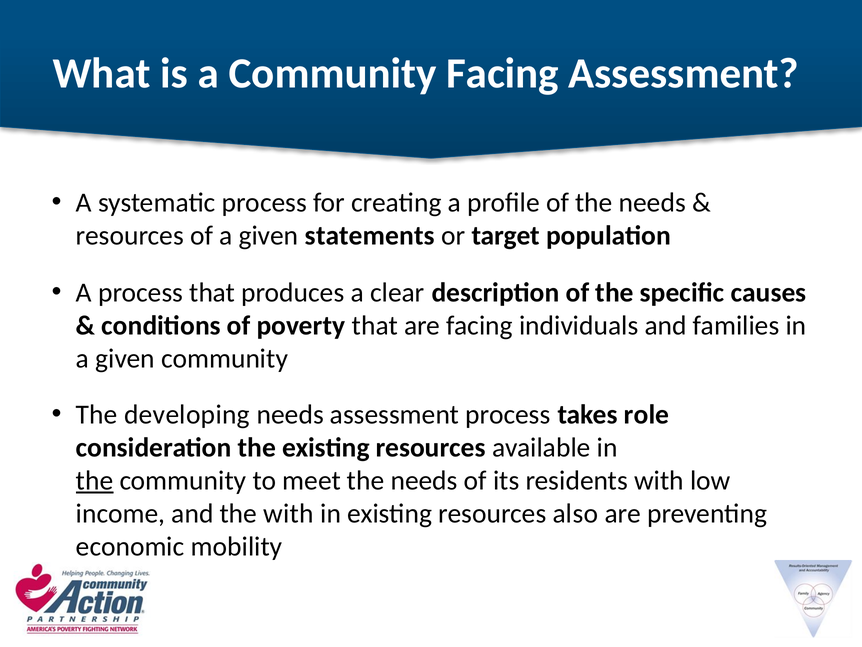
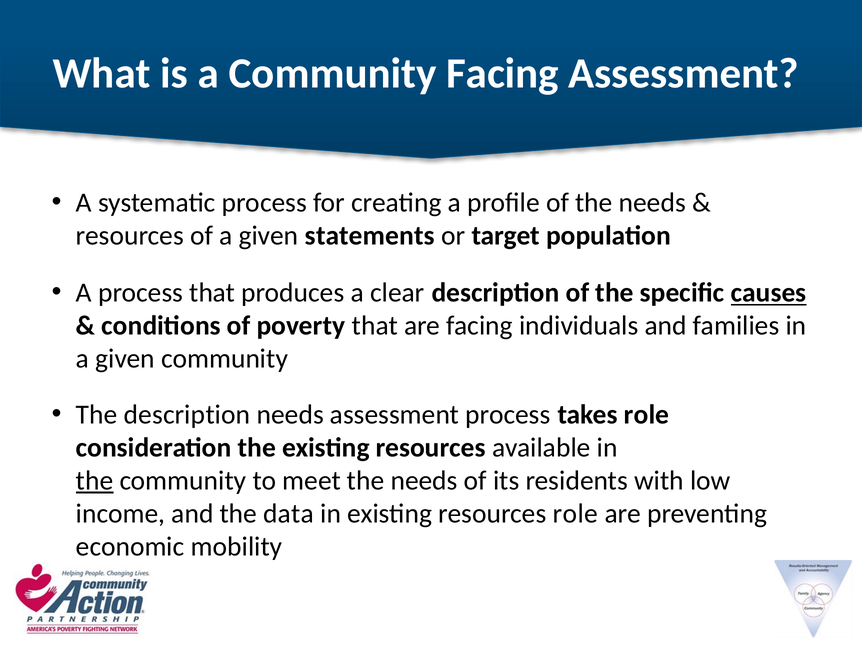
causes underline: none -> present (769, 293)
The developing: developing -> description (187, 414)
the with: with -> data (289, 513)
resources also: also -> role (575, 513)
